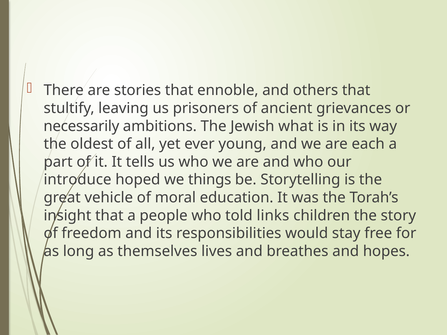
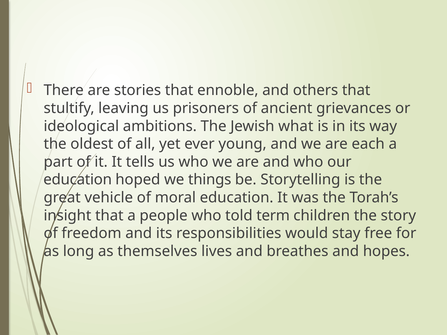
necessarily: necessarily -> ideological (81, 126)
introduce: introduce -> education (78, 180)
links: links -> term (273, 216)
